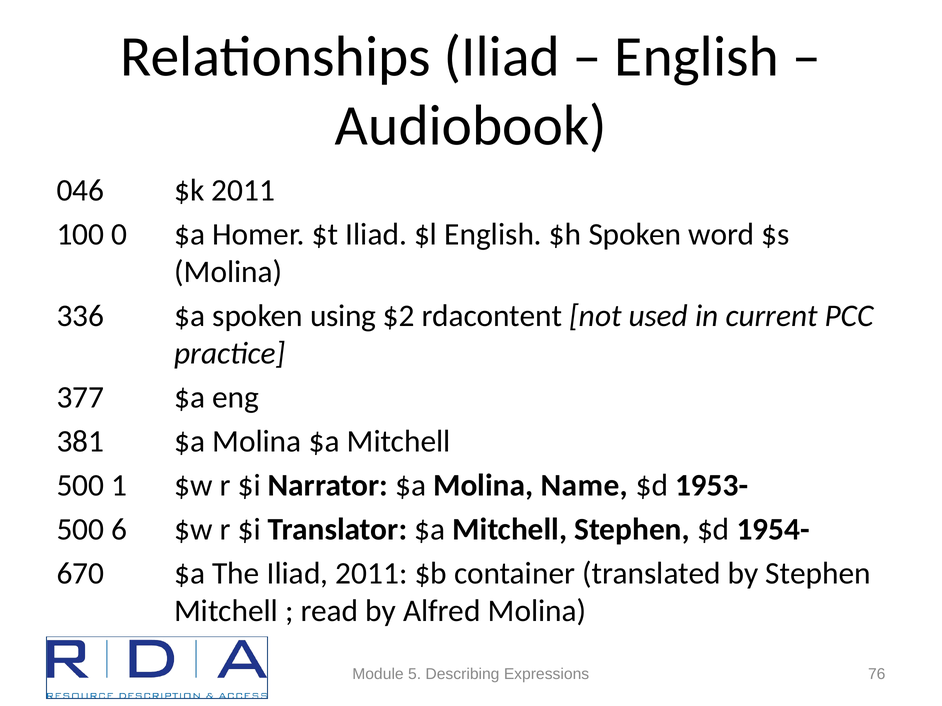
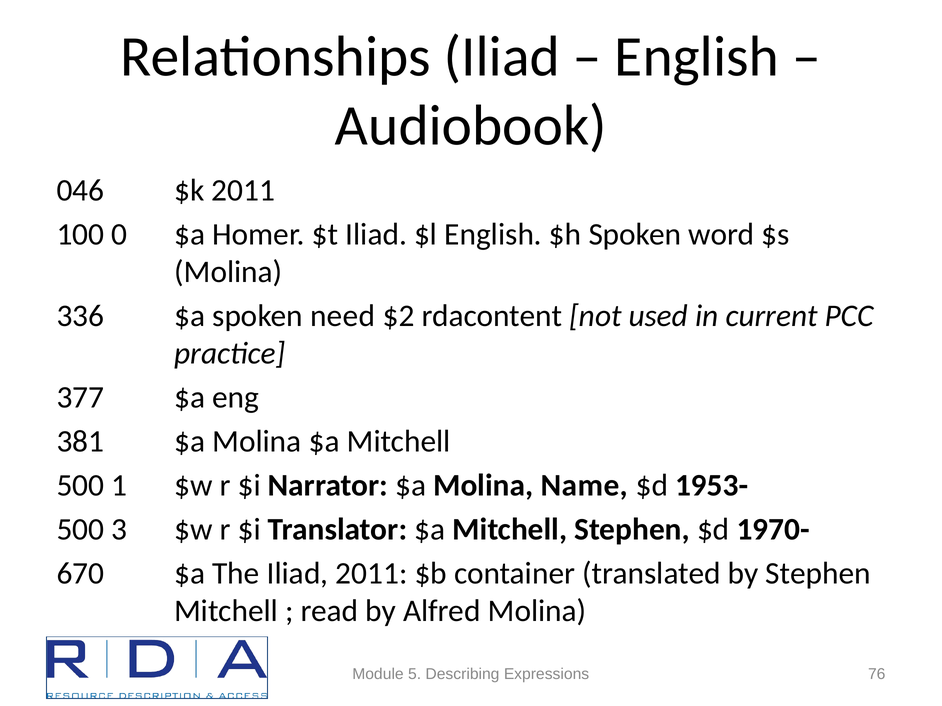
using: using -> need (343, 316)
6: 6 -> 3 (119, 530)
1954-: 1954- -> 1970- (773, 530)
